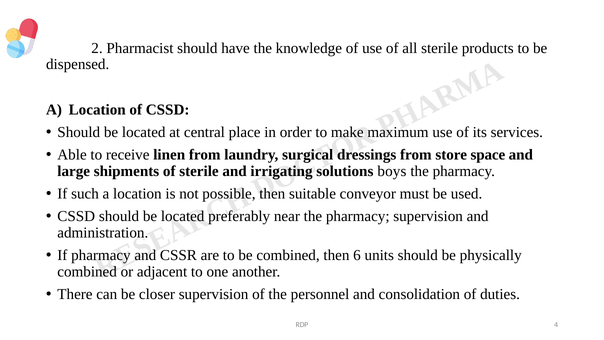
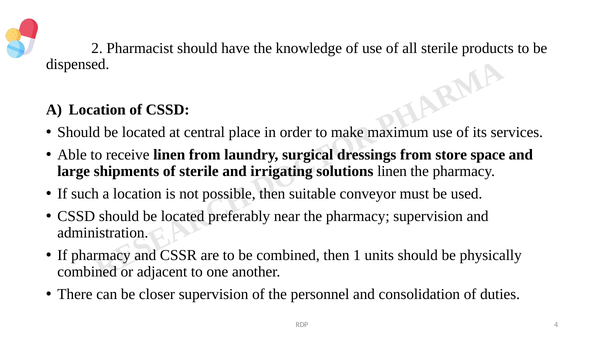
solutions boys: boys -> linen (392, 171)
6: 6 -> 1 (357, 255)
